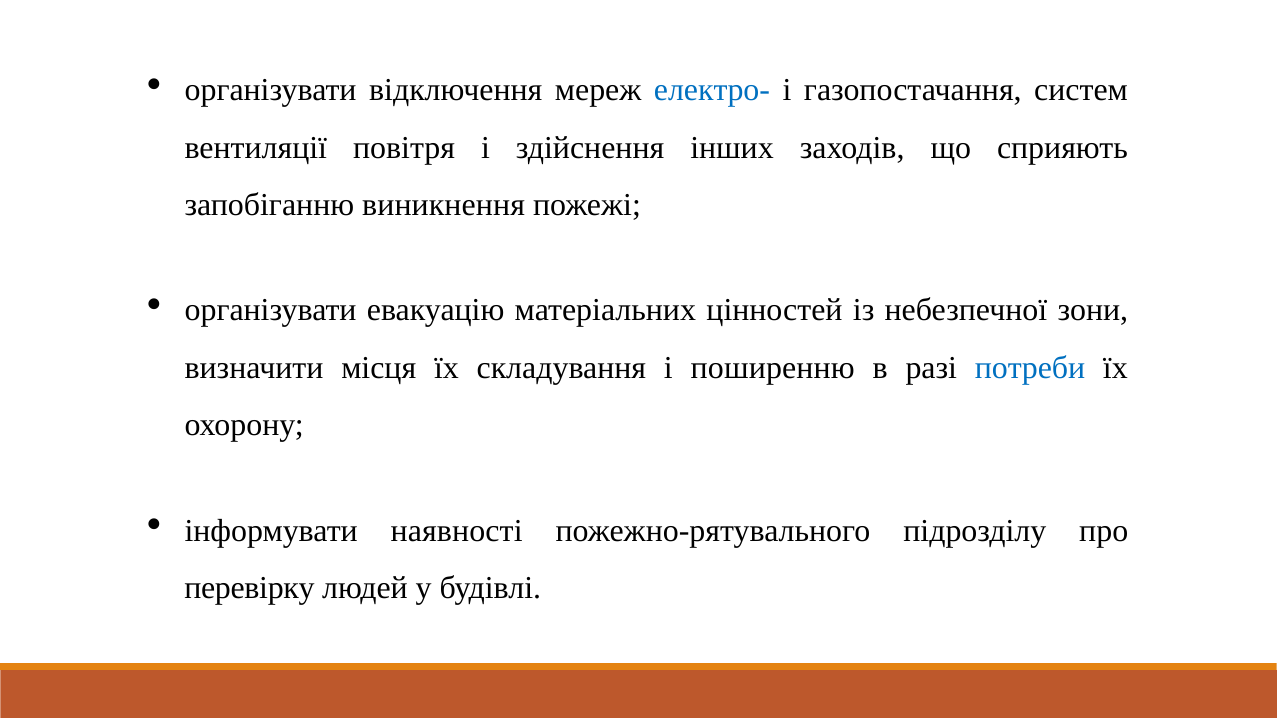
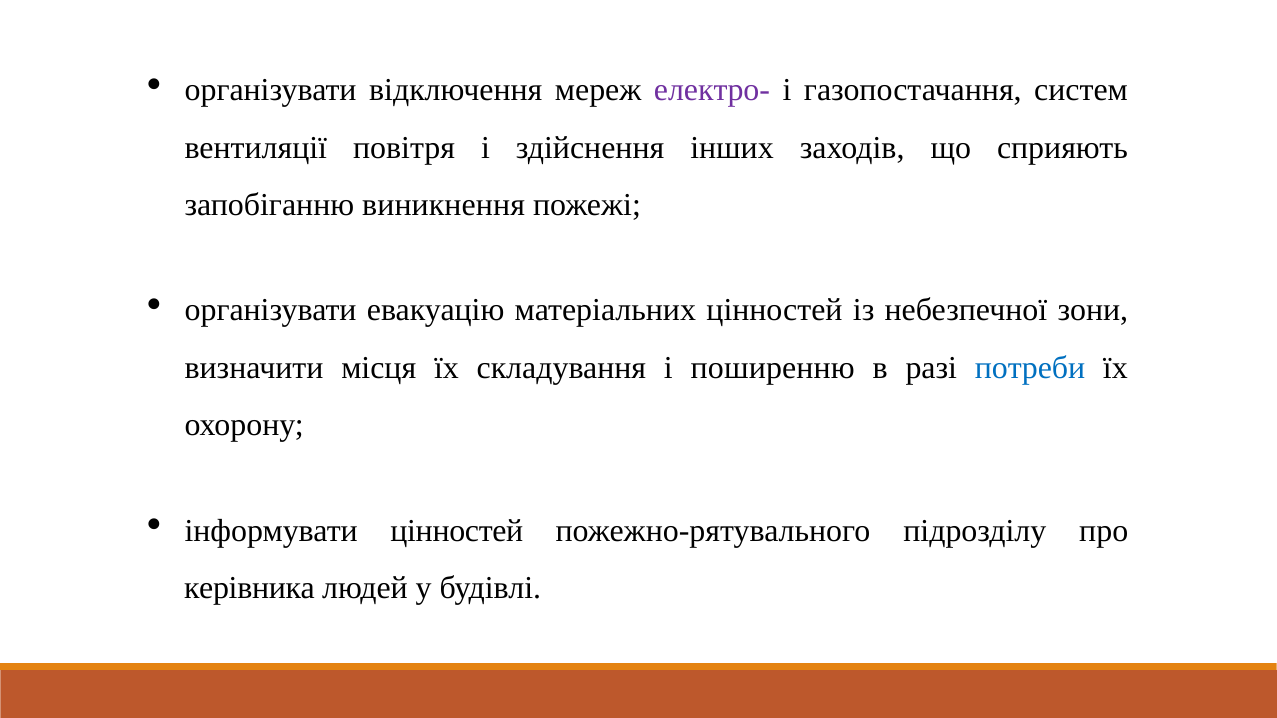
електро- colour: blue -> purple (712, 90)
інформувати наявності: наявності -> цінностей (457, 531)
перевірку: перевірку -> керівника (249, 588)
